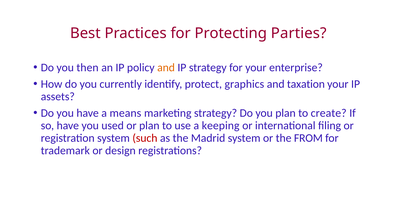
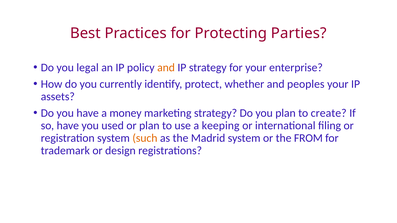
then: then -> legal (88, 68)
graphics: graphics -> whether (244, 84)
taxation: taxation -> peoples (306, 84)
means: means -> money (126, 113)
such colour: red -> orange (145, 138)
